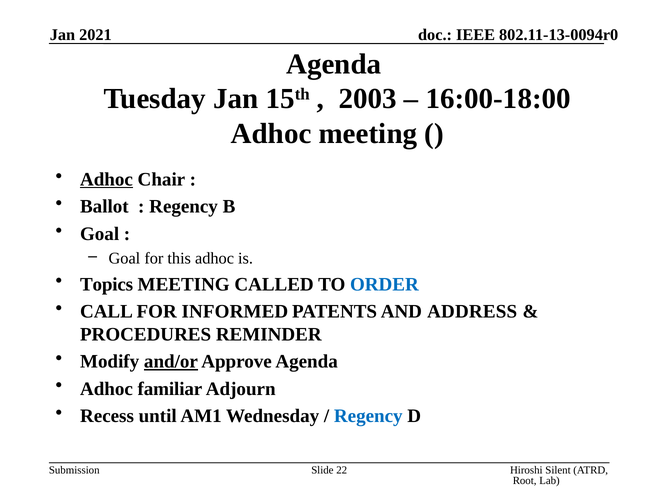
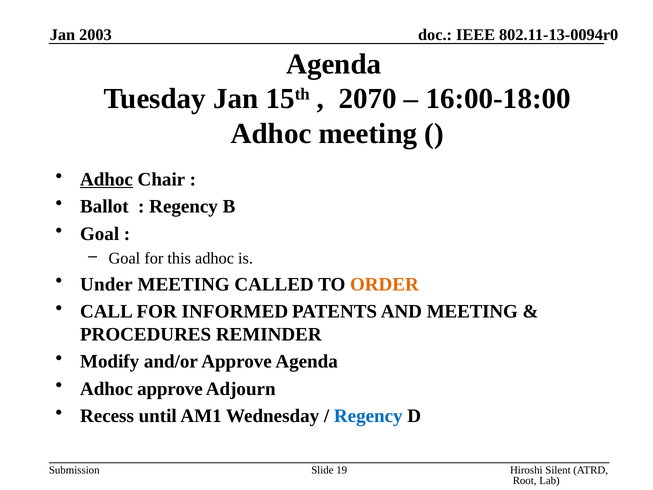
2021: 2021 -> 2003 (95, 35)
2003: 2003 -> 2070 (368, 99)
Topics: Topics -> Under (106, 284)
ORDER colour: blue -> orange (384, 284)
AND ADDRESS: ADDRESS -> MEETING (472, 311)
and/or underline: present -> none (171, 361)
Adhoc familiar: familiar -> approve (170, 389)
22: 22 -> 19 (342, 470)
